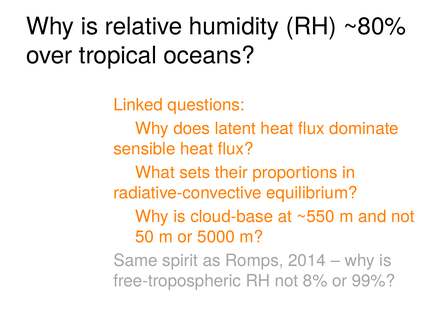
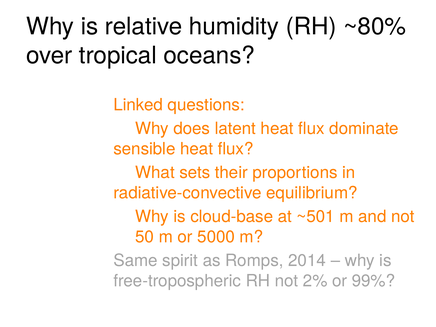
~550: ~550 -> ~501 (316, 217)
8%: 8% -> 2% (315, 281)
